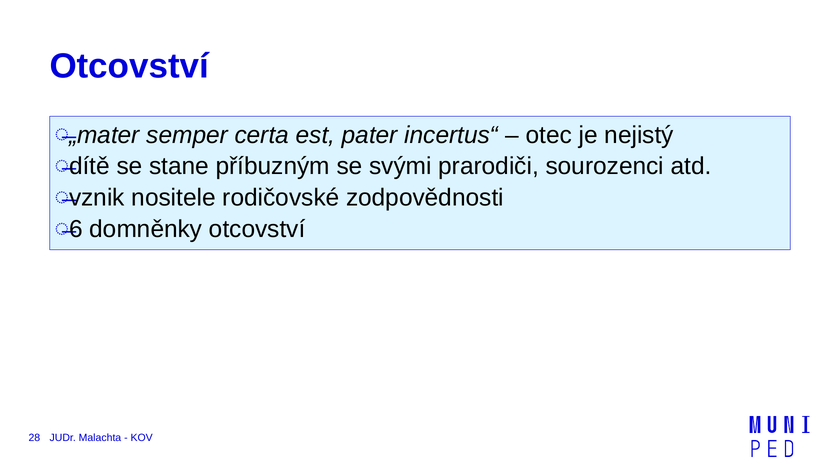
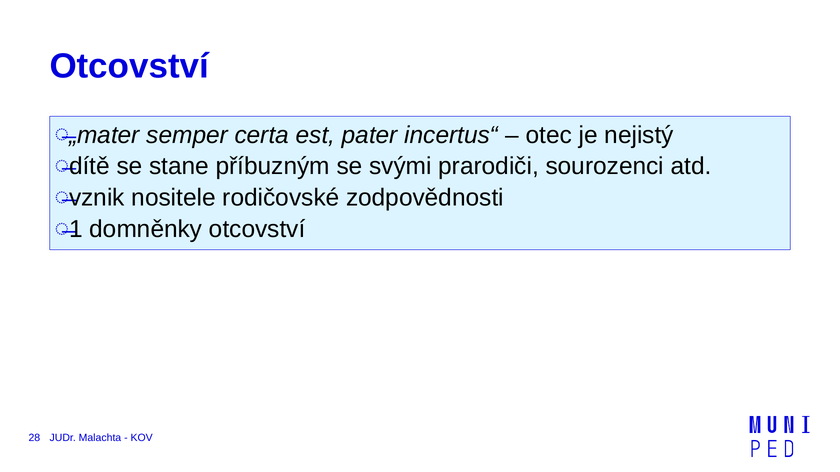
6: 6 -> 1 (76, 230)
